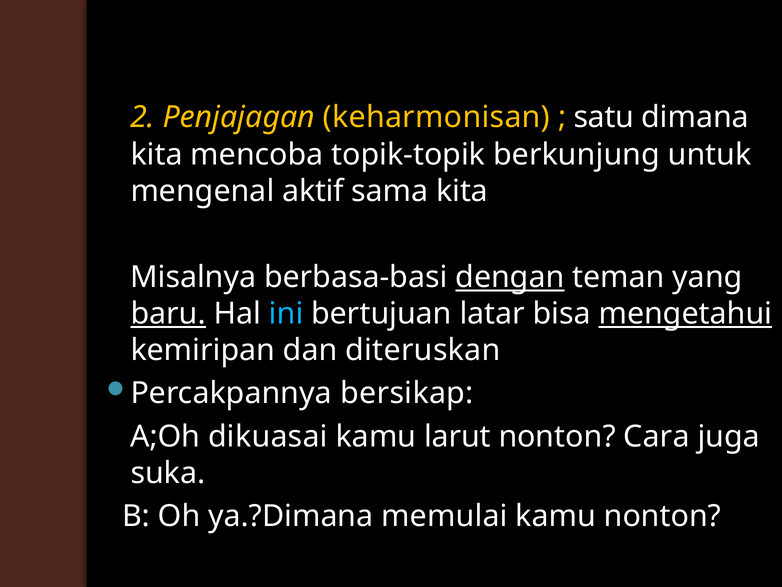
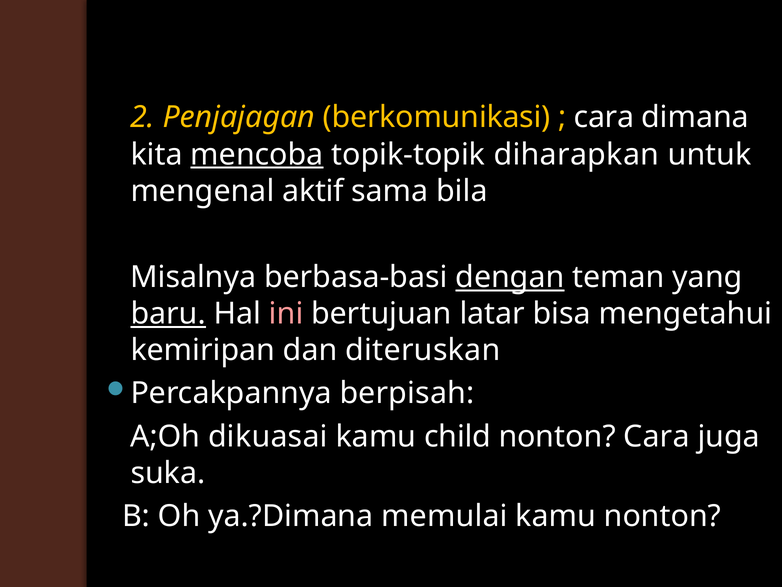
keharmonisan: keharmonisan -> berkomunikasi (437, 117)
satu: satu -> cara (604, 117)
mencoba underline: none -> present (257, 154)
berkunjung: berkunjung -> diharapkan (576, 154)
sama kita: kita -> bila (462, 191)
ini colour: light blue -> pink (286, 314)
mengetahui underline: present -> none (685, 314)
bersikap: bersikap -> berpisah (407, 393)
larut: larut -> child (458, 436)
